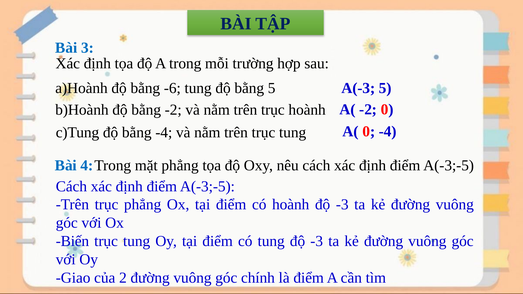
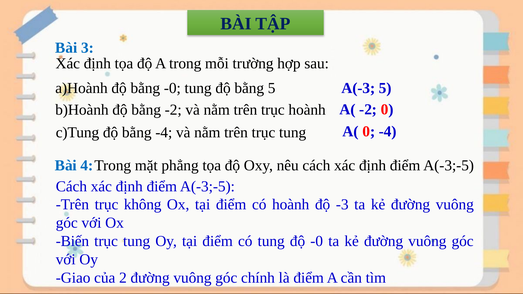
bằng -6: -6 -> -0 (172, 88)
trục phẳng: phẳng -> không (143, 205)
tung độ -3: -3 -> -0 (317, 241)
